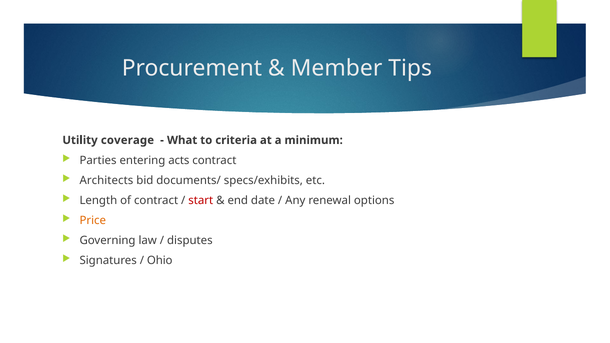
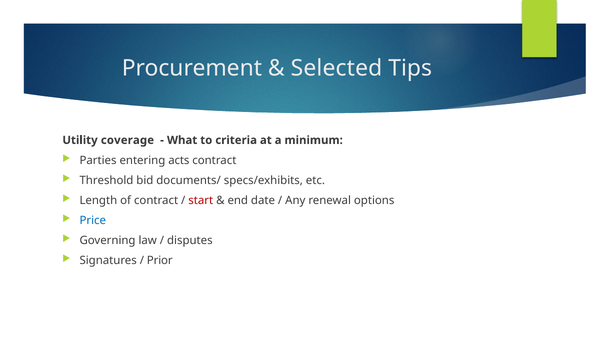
Member: Member -> Selected (336, 68)
Architects: Architects -> Threshold (106, 180)
Price colour: orange -> blue (93, 221)
Ohio: Ohio -> Prior (160, 261)
